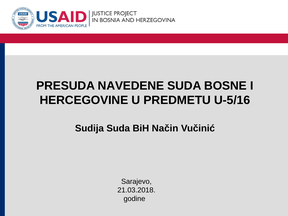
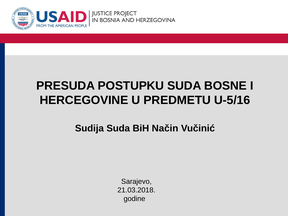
NAVEDENE: NAVEDENE -> POSTUPKU (131, 86)
